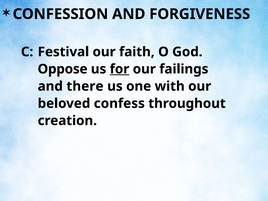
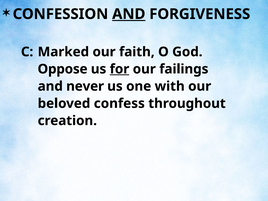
AND underline: none -> present (129, 14)
Festival: Festival -> Marked (63, 52)
there: there -> never (85, 86)
